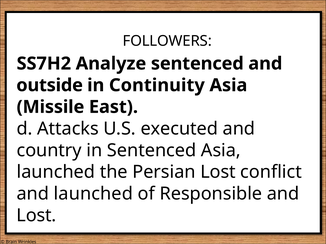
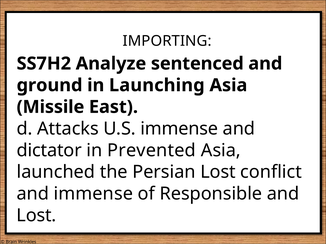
FOLLOWERS: FOLLOWERS -> IMPORTING (167, 41)
outside: outside -> ground (50, 85)
Continuity: Continuity -> Launching (157, 85)
U.S executed: executed -> immense (179, 129)
country: country -> dictator (49, 151)
in Sentenced: Sentenced -> Prevented (152, 151)
and launched: launched -> immense (93, 194)
